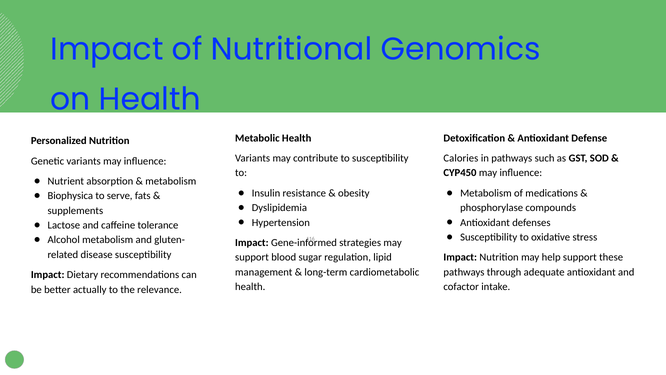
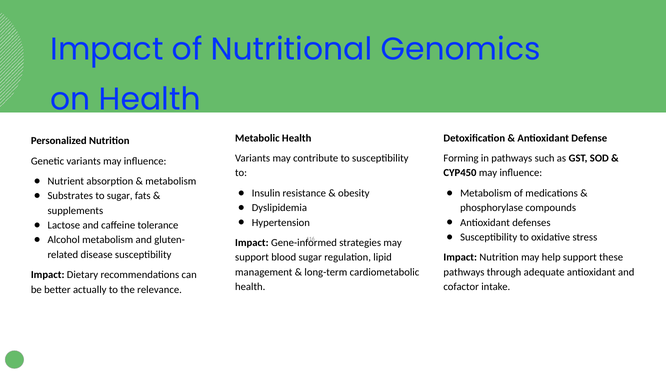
Calories: Calories -> Forming (461, 158)
Biophysica: Biophysica -> Substrates (70, 196)
to serve: serve -> sugar (120, 196)
